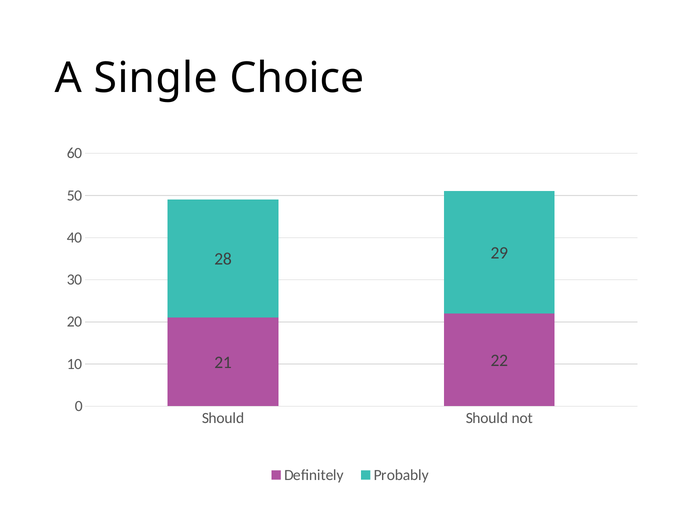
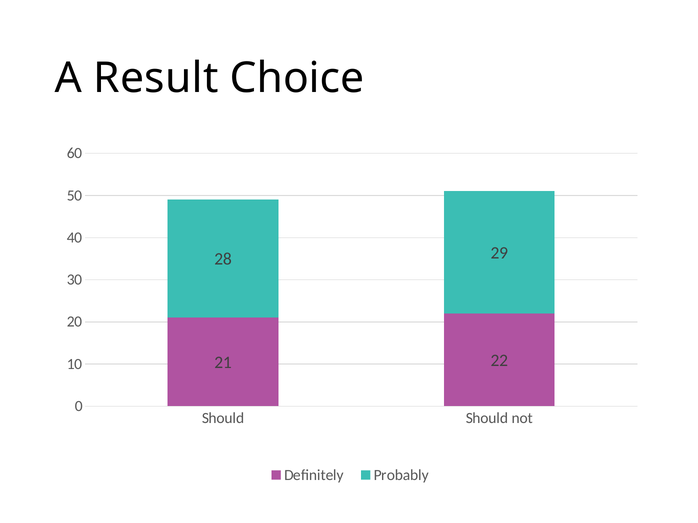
Single: Single -> Result (156, 78)
